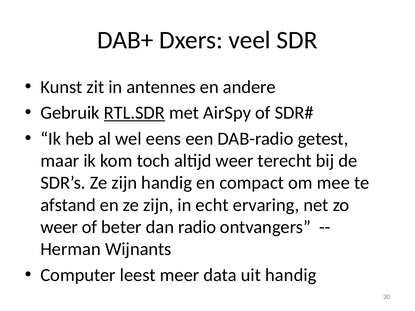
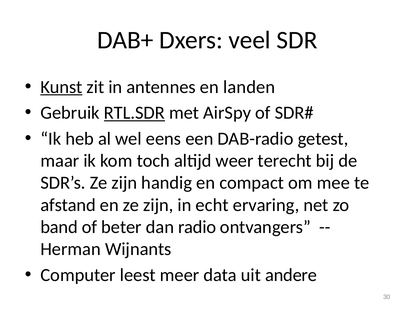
Kunst underline: none -> present (61, 87)
andere: andere -> landen (249, 87)
weer: weer -> band (59, 227)
uit handig: handig -> andere (291, 275)
